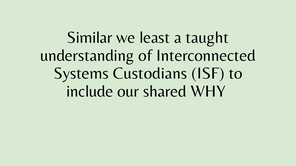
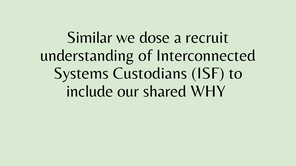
least: least -> dose (155, 38)
taught: taught -> recruit (207, 38)
